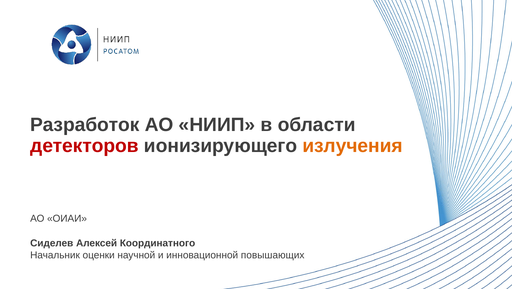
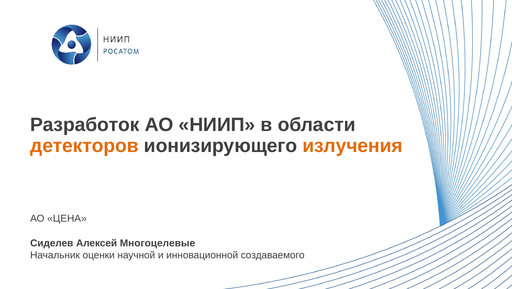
детекторов colour: red -> orange (84, 145)
ОИАИ: ОИАИ -> ЦЕНА (67, 218)
Координатного: Координатного -> Многоцелевые (157, 243)
повышающих: повышающих -> создаваемого (273, 255)
